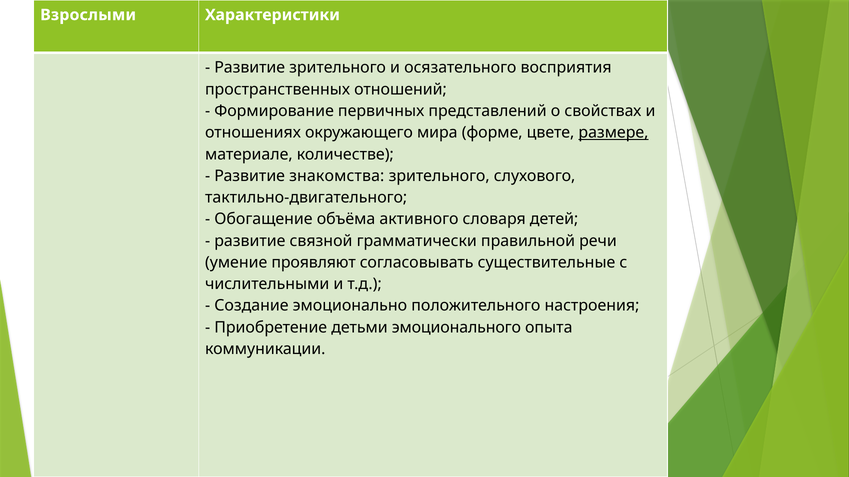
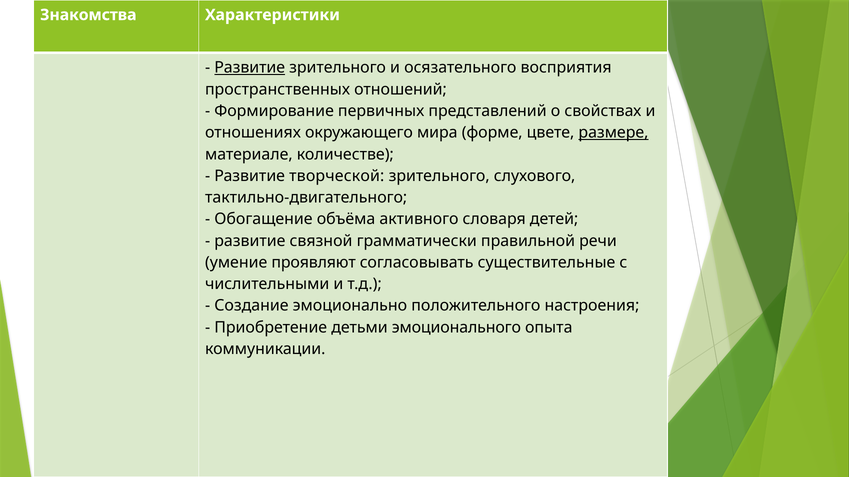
Взрослыми: Взрослыми -> Знакомства (88, 15)
Развитие underline: none -> present (250, 68)
знакомства: знакомства -> творческой (337, 176)
